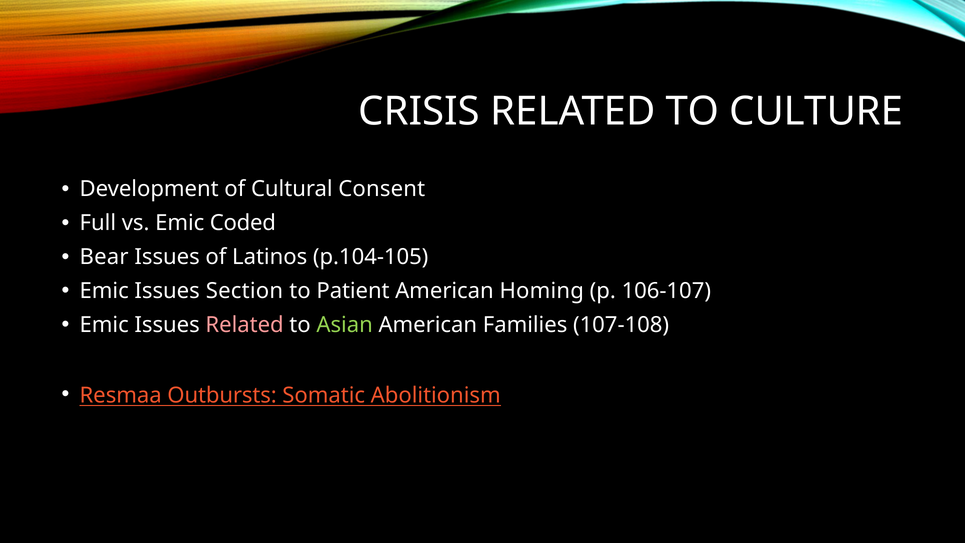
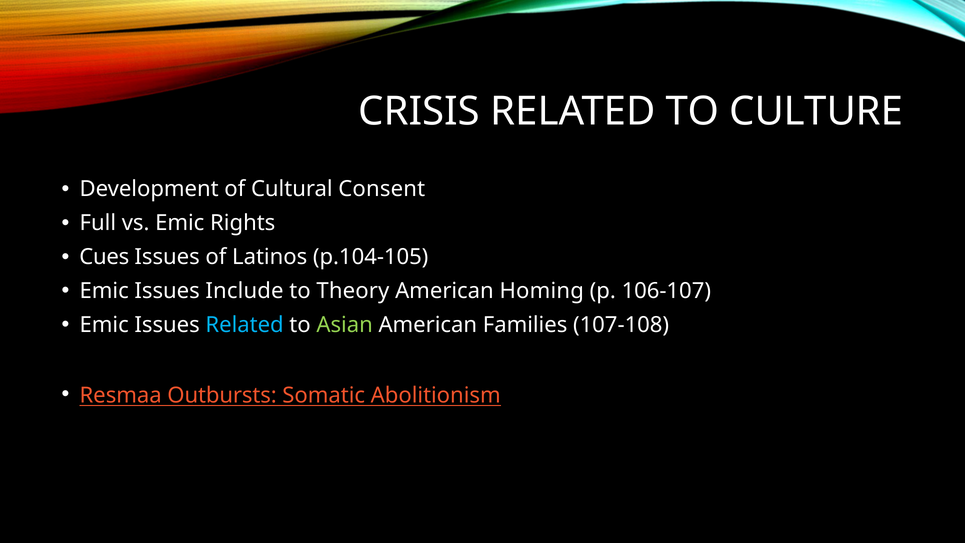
Coded: Coded -> Rights (243, 223)
Bear: Bear -> Cues (104, 257)
Section: Section -> Include (244, 291)
Patient: Patient -> Theory (353, 291)
Related colour: pink -> light blue (245, 325)
